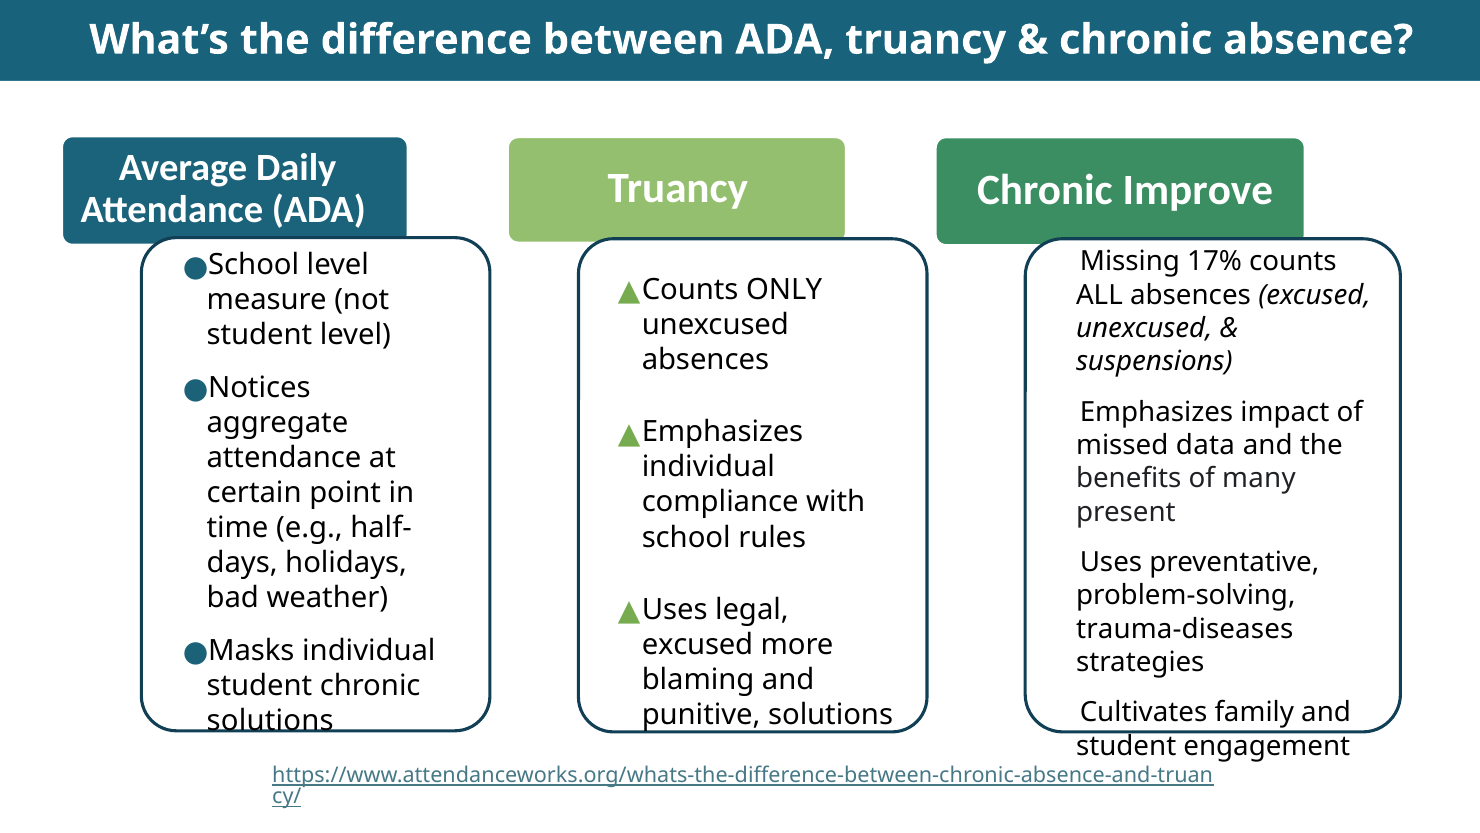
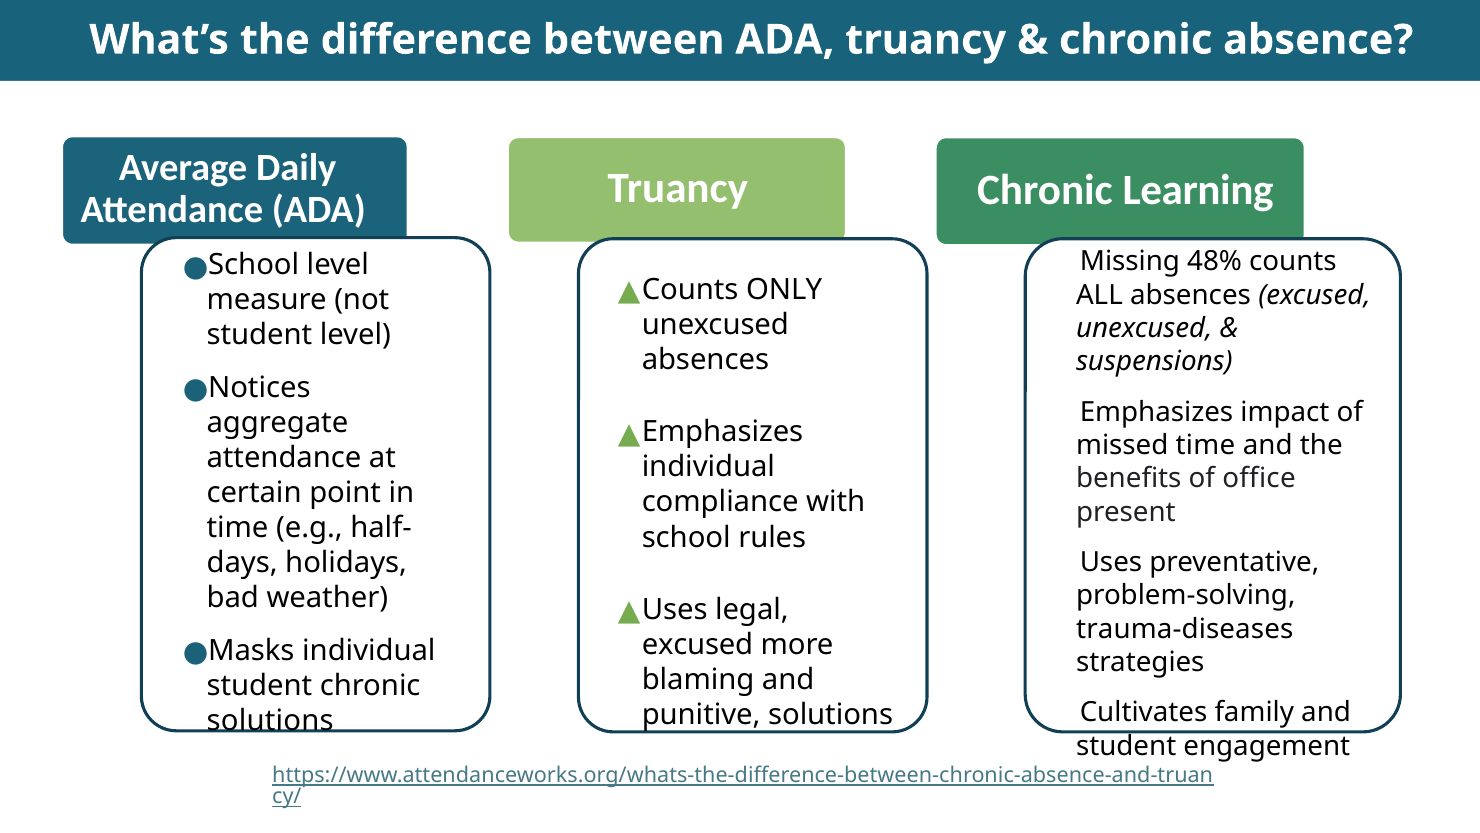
Improve: Improve -> Learning (1198, 190)
17%: 17% -> 48% (1215, 262)
missed data: data -> time (1206, 445)
many: many -> office (1259, 478)
